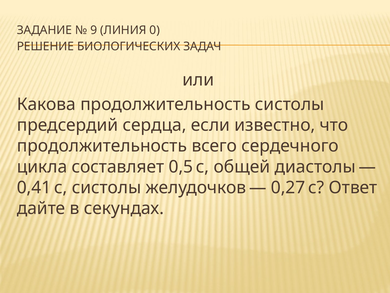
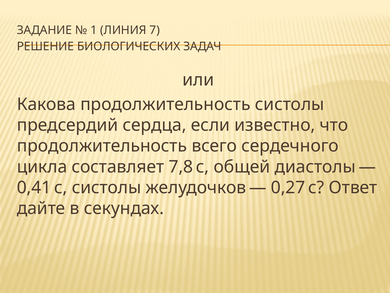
9: 9 -> 1 (94, 30)
0: 0 -> 7 (155, 30)
0,5: 0,5 -> 7,8 (181, 167)
